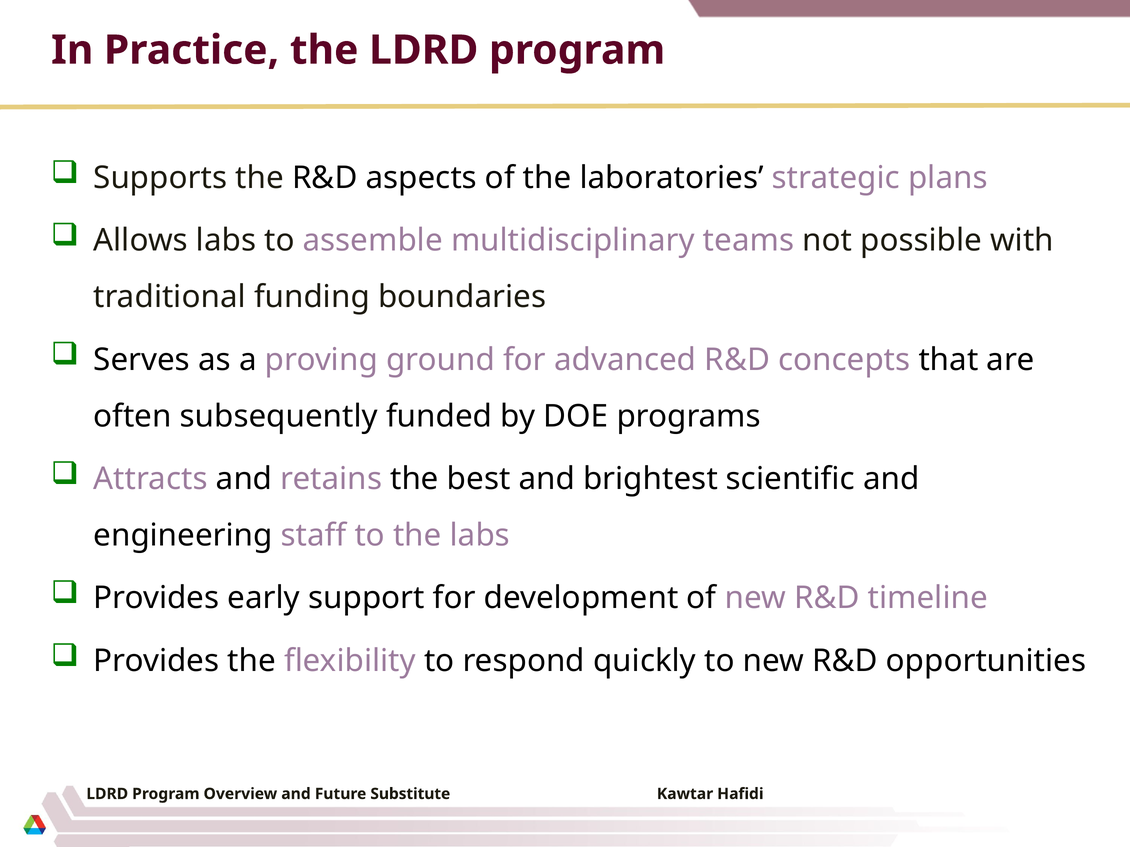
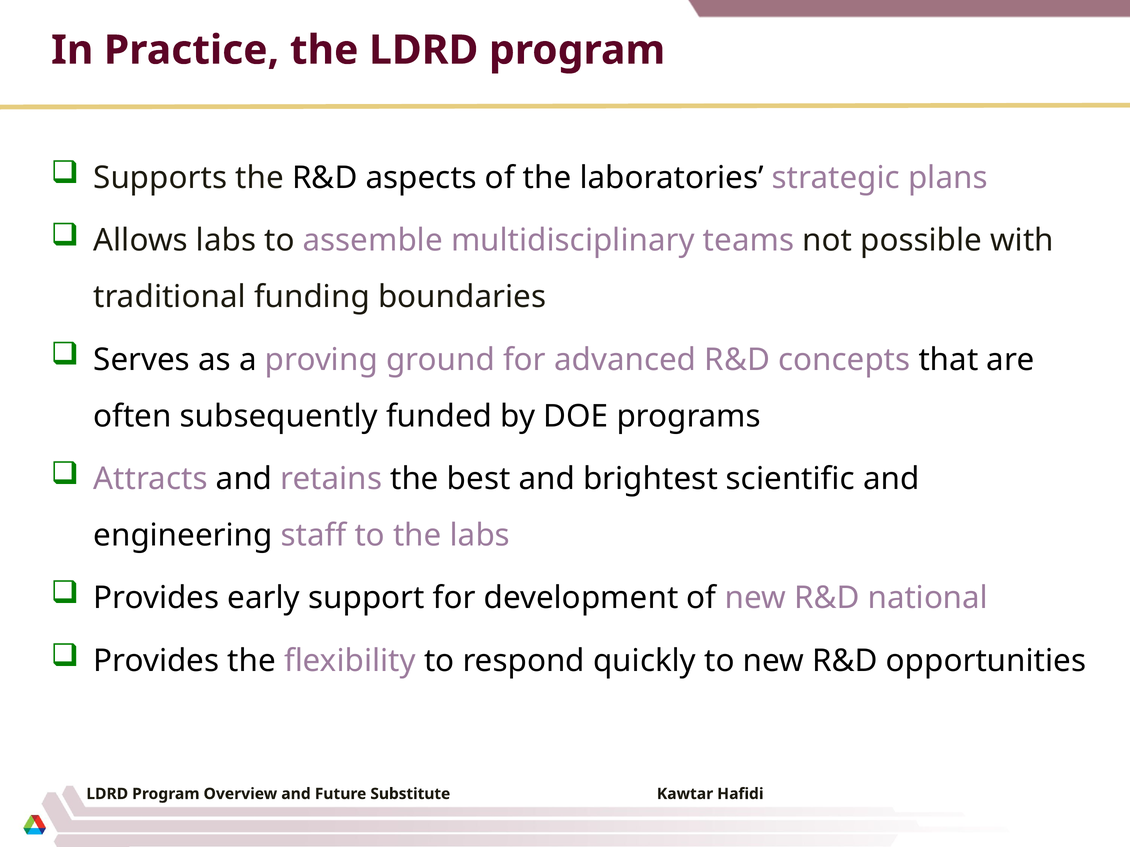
timeline: timeline -> national (928, 598)
